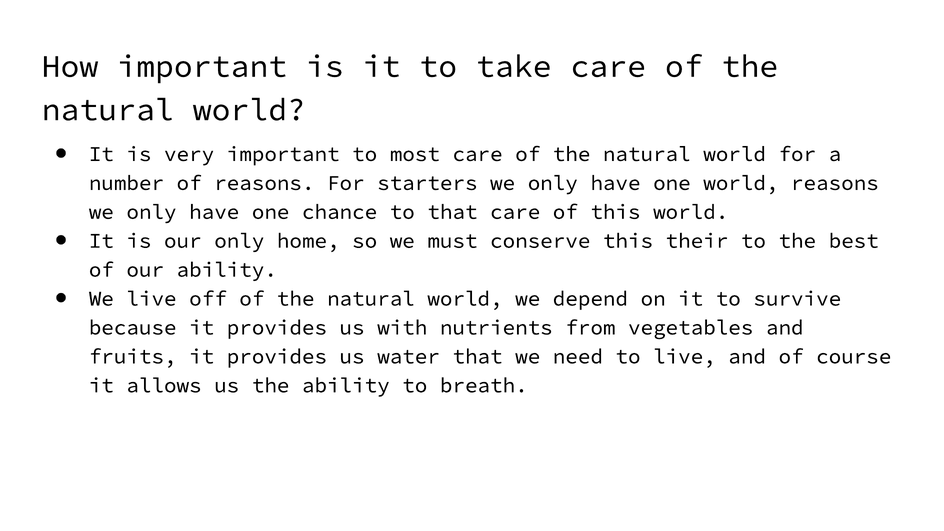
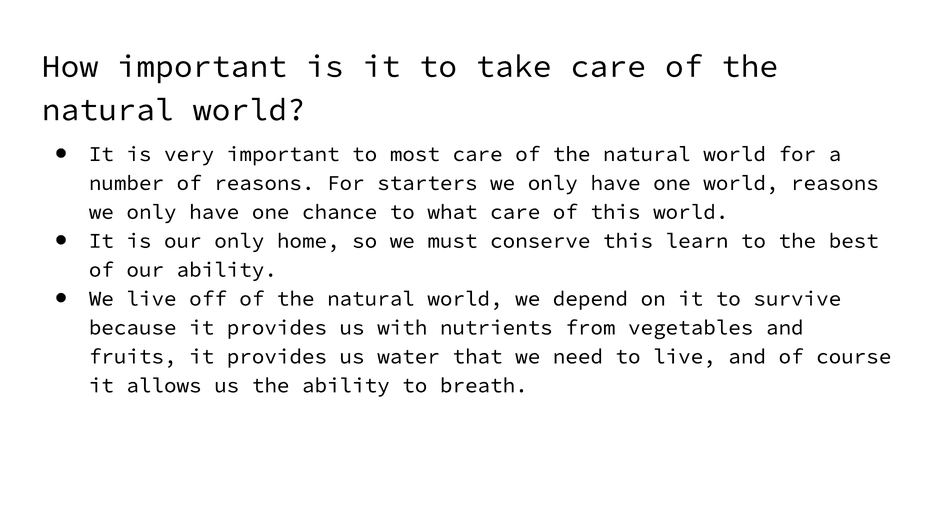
to that: that -> what (452, 212)
their: their -> learn (697, 241)
